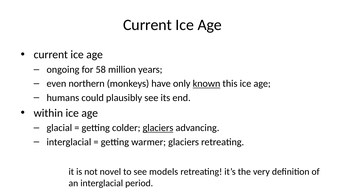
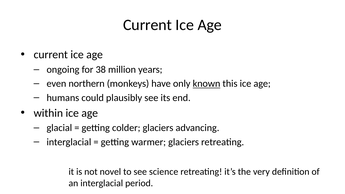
58: 58 -> 38 (101, 70)
glaciers underline: present -> none (158, 128)
models: models -> science (164, 172)
